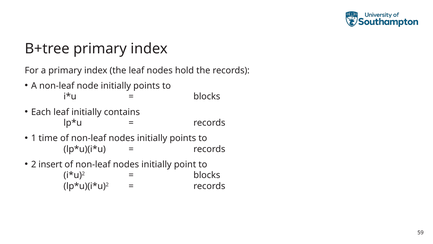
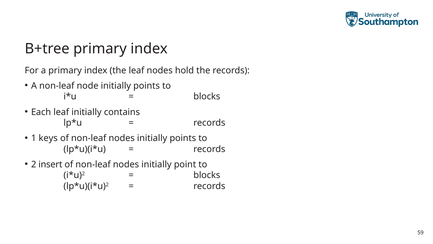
time: time -> keys (48, 138)
